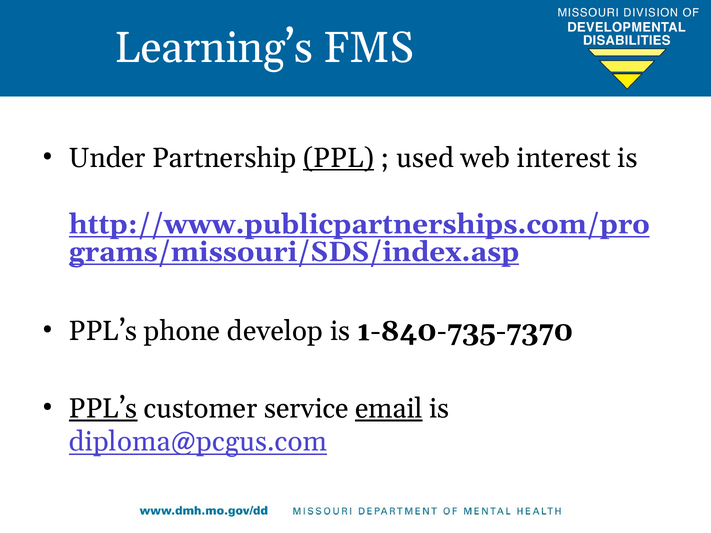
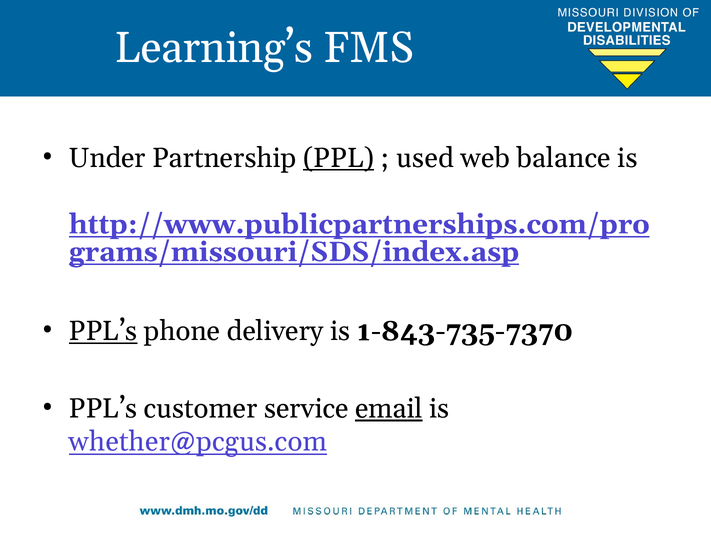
interest: interest -> balance (564, 158)
PPL’s underline: none -> present (103, 331)
develop: develop -> delivery (275, 331)
1-840-735-7370: 1-840-735-7370 -> 1-843-735-7370 (465, 331)
PPL’s underline: present -> none (103, 409)
diploma@pcgus.com: diploma@pcgus.com -> whether@pcgus.com (198, 442)
